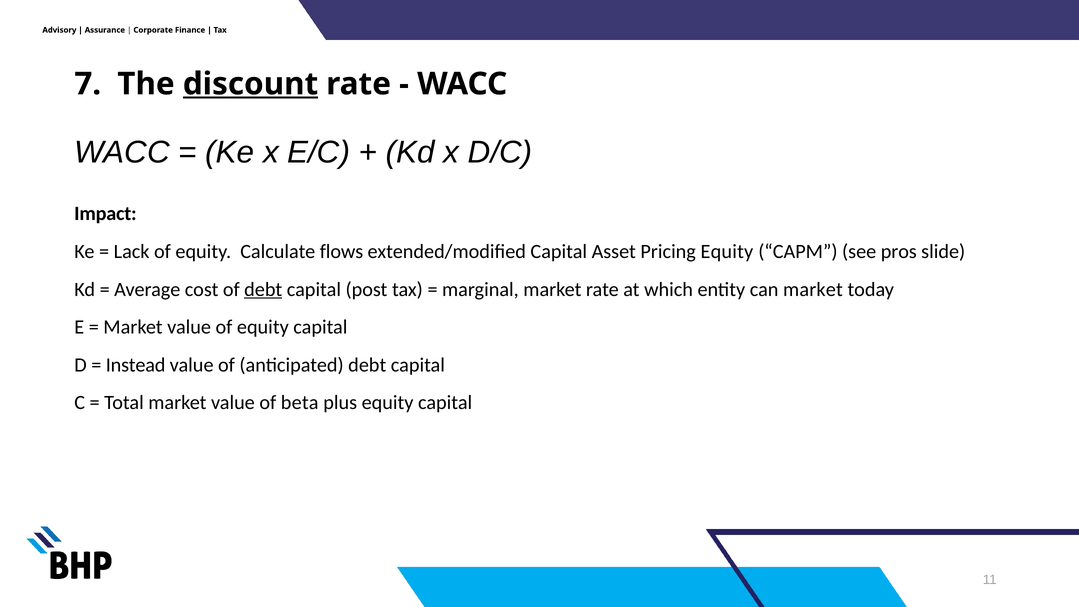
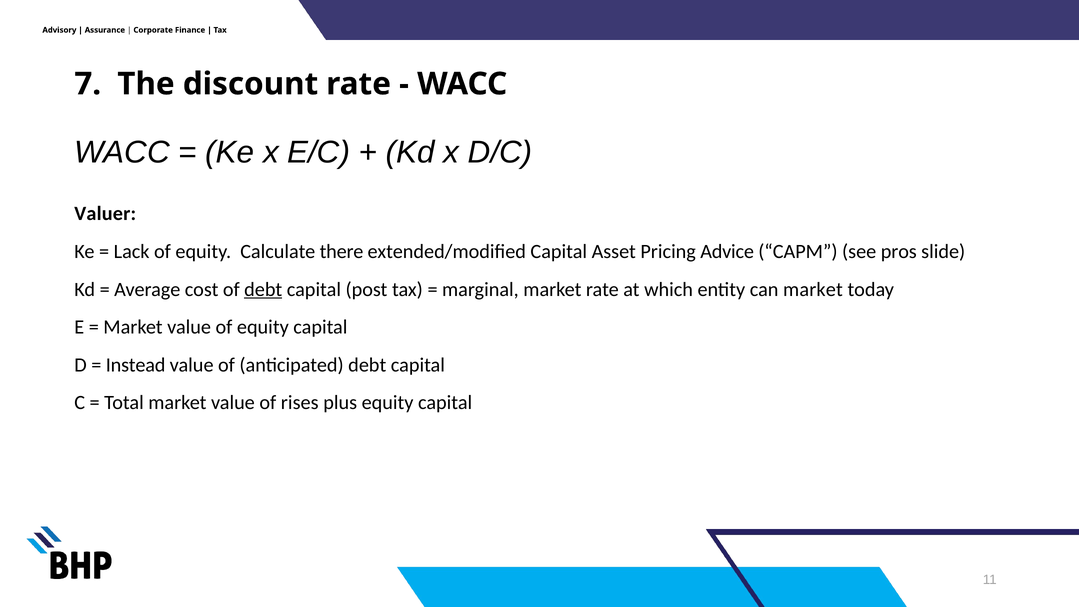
discount underline: present -> none (251, 84)
Impact: Impact -> Valuer (105, 214)
flows: flows -> there (342, 252)
Pricing Equity: Equity -> Advice (727, 252)
beta: beta -> rises (300, 403)
